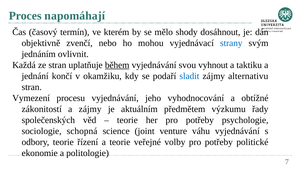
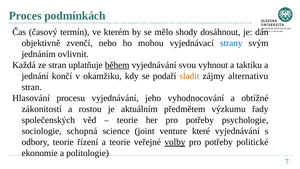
napomáhají: napomáhají -> podmínkách (75, 16)
sladit colour: blue -> orange (189, 76)
Vymezení: Vymezení -> Hlasování (31, 98)
a zájmy: zájmy -> rostou (90, 109)
váhu: váhu -> které (201, 131)
volby underline: none -> present (175, 142)
